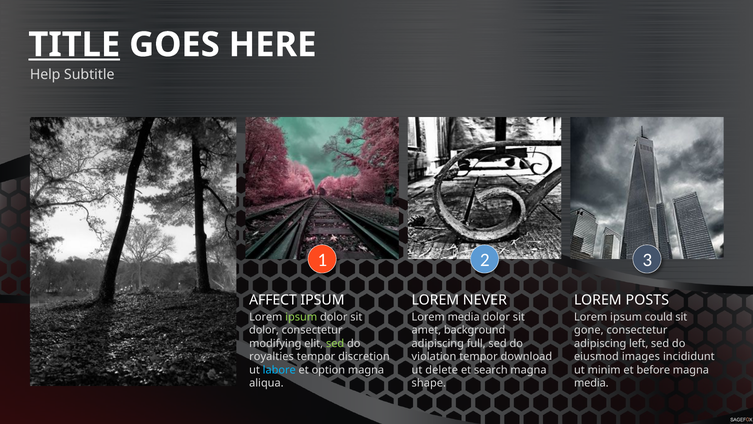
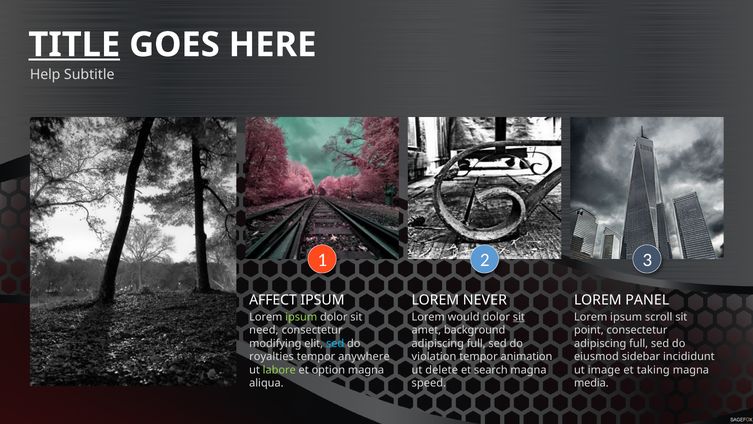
POSTS: POSTS -> PANEL (647, 300)
Lorem media: media -> would (464, 317)
sit underline: none -> present (519, 317)
could: could -> scroll (659, 317)
dolor: dolor -> need (264, 330)
gone: gone -> point (589, 330)
sed colour: light green -> light blue (335, 343)
left: left -> full (639, 343)
discretion: discretion -> anywhere (364, 356)
download: download -> animation (526, 356)
images: images -> sidebar (641, 356)
labore colour: light blue -> light green (279, 370)
minim: minim -> image (604, 370)
before: before -> taking (653, 370)
shape: shape -> speed (429, 383)
